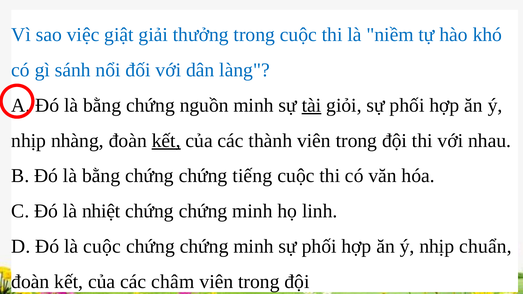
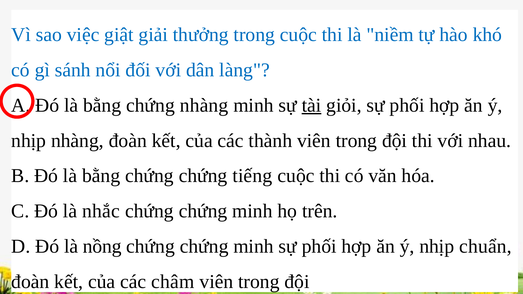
chứng nguồn: nguồn -> nhàng (204, 105)
kết underline: present -> none (166, 141)
nhiệt: nhiệt -> nhắc (101, 211)
linh: linh -> trên (320, 211)
là cuộc: cuộc -> nồng (102, 247)
